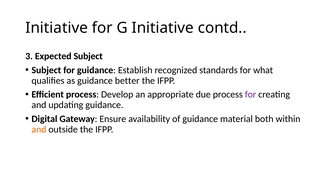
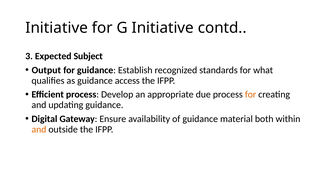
Subject: Subject -> Output (46, 70)
better: better -> access (127, 80)
for colour: purple -> orange (251, 94)
